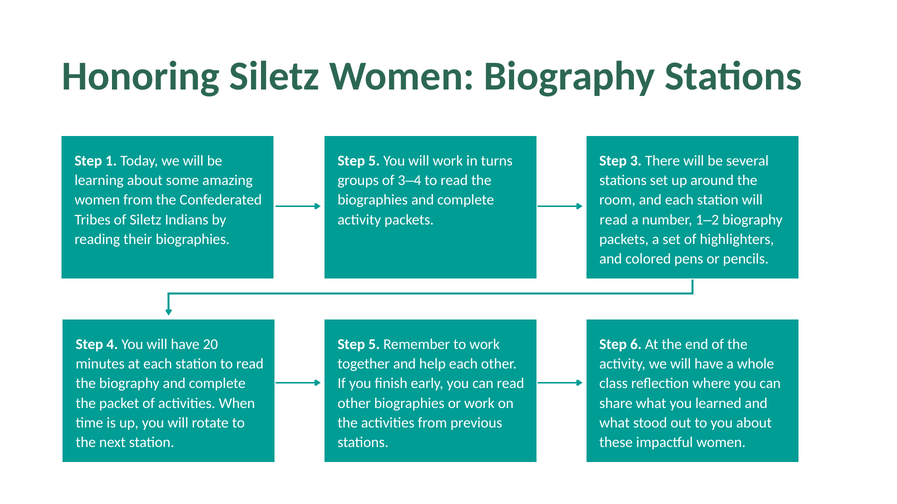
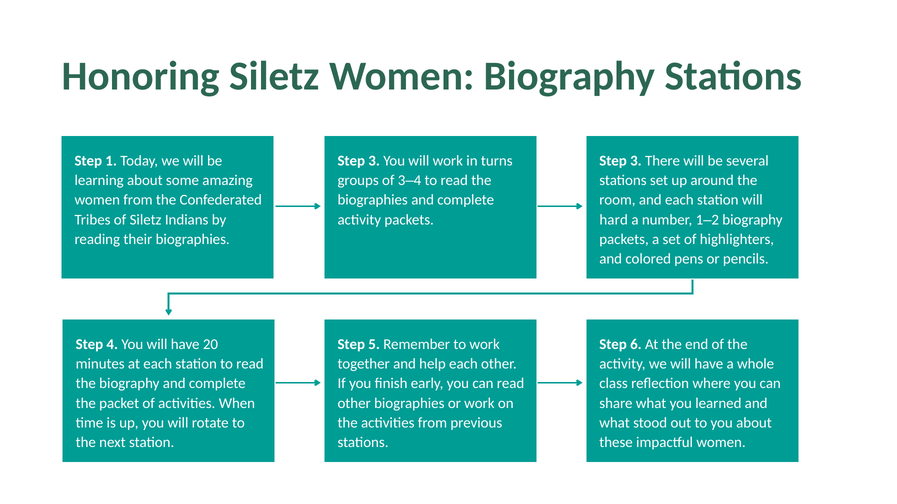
5: 5 -> 3 (374, 161)
read: read -> hard (614, 220)
